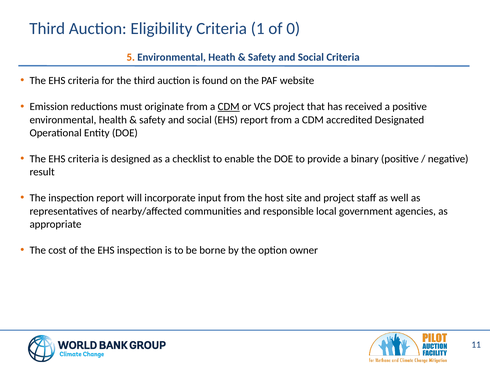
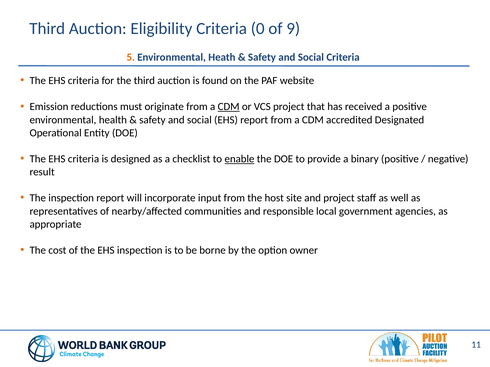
1: 1 -> 0 (258, 29)
0: 0 -> 9 (293, 29)
enable underline: none -> present (239, 159)
